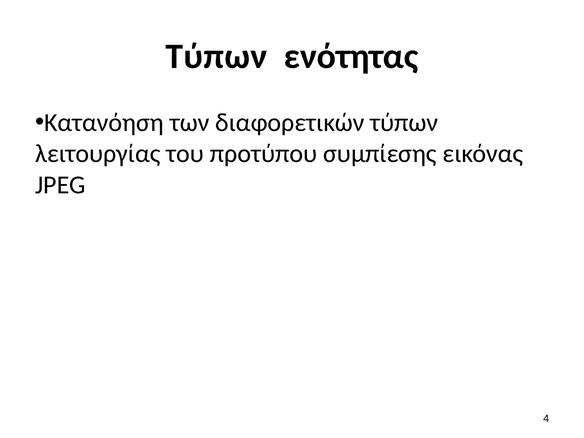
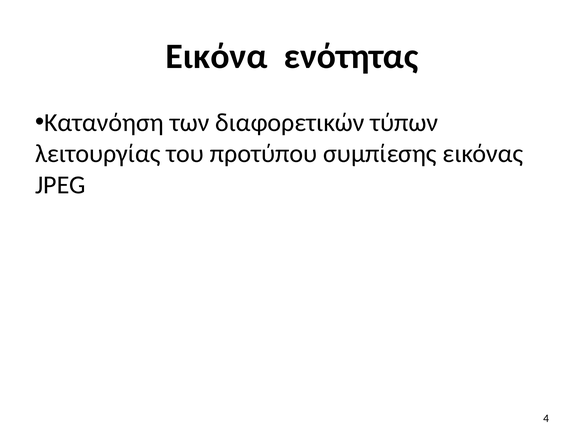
Τύπων: Τύπων -> Εικόνα (216, 57)
